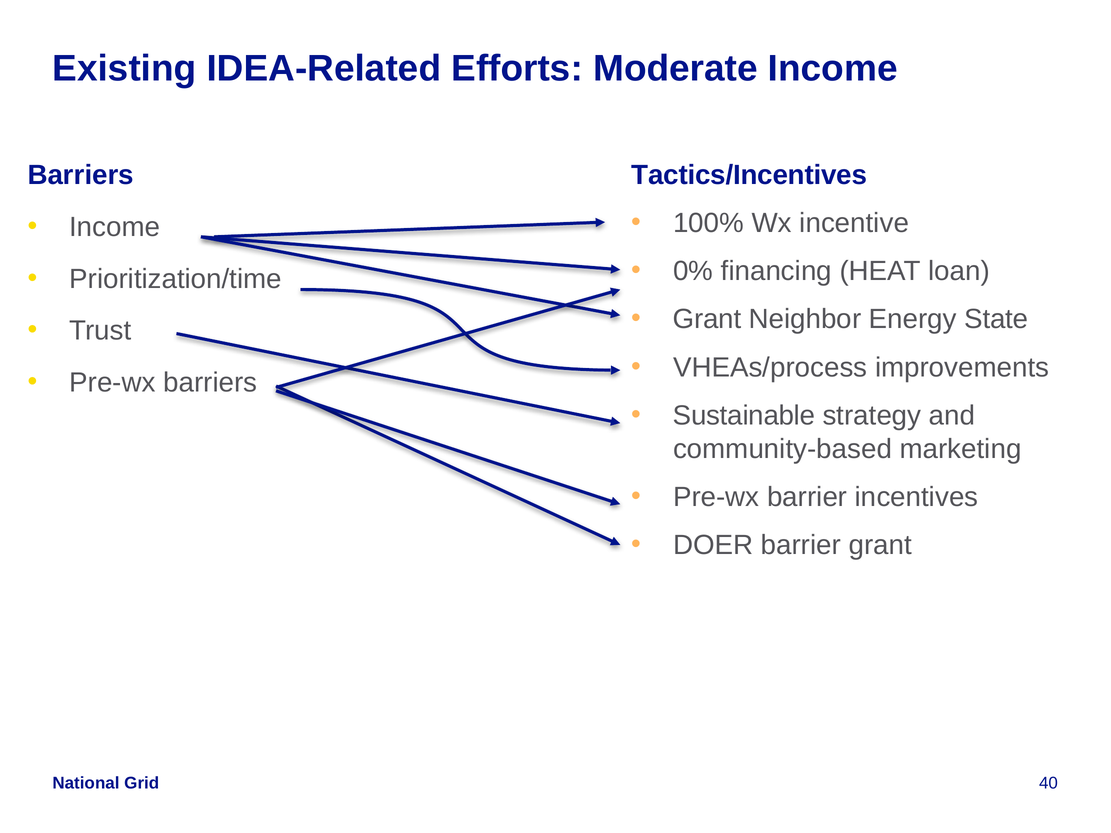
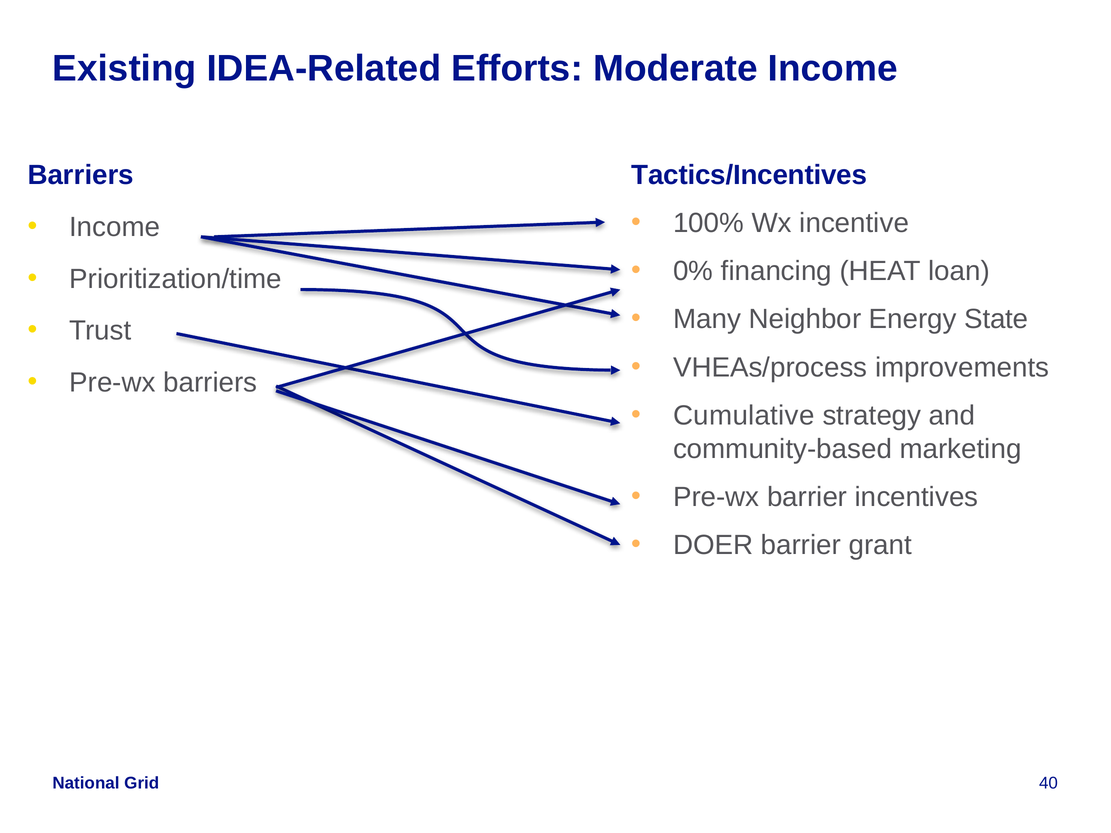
Grant: Grant -> Many (707, 319)
Sustainable: Sustainable -> Cumulative (744, 416)
